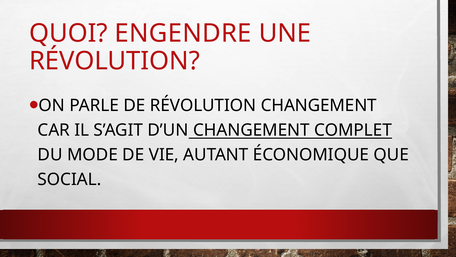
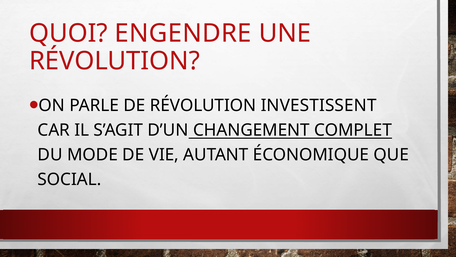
RÉVOLUTION CHANGEMENT: CHANGEMENT -> INVESTISSENT (319, 105)
